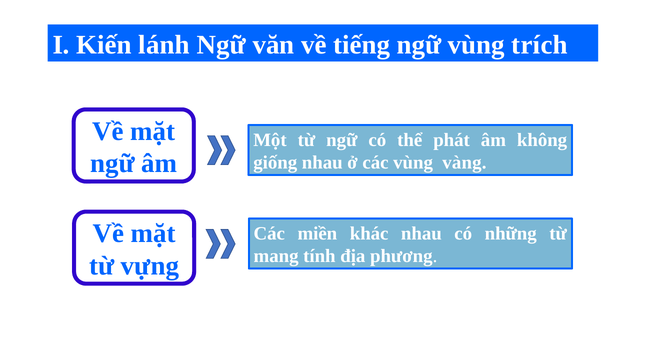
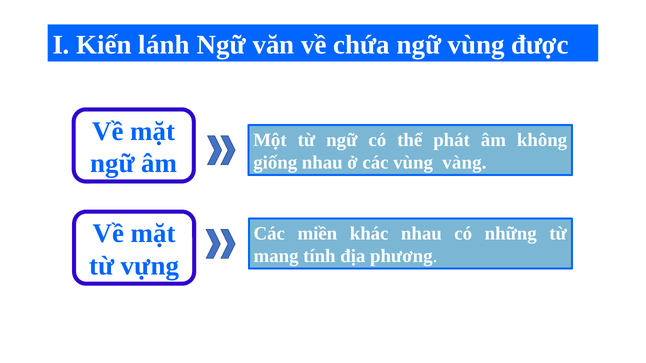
tiếng: tiếng -> chứa (362, 45)
trích: trích -> được (540, 45)
